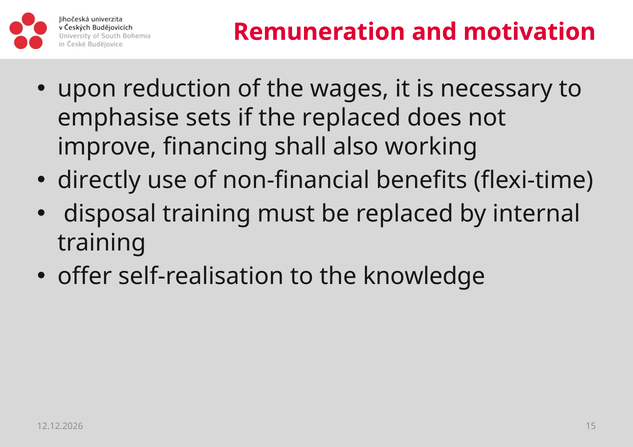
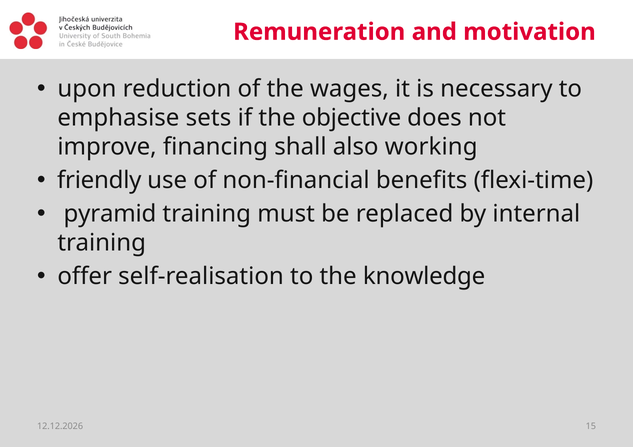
the replaced: replaced -> objective (352, 118)
directly: directly -> friendly (99, 181)
disposal: disposal -> pyramid (110, 214)
